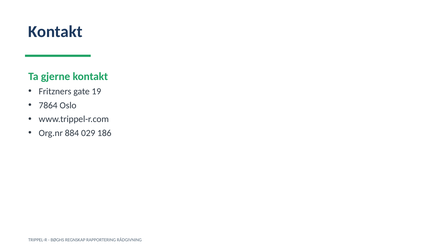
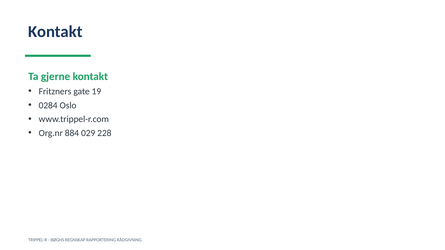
7864: 7864 -> 0284 (48, 105)
186: 186 -> 228 (104, 133)
